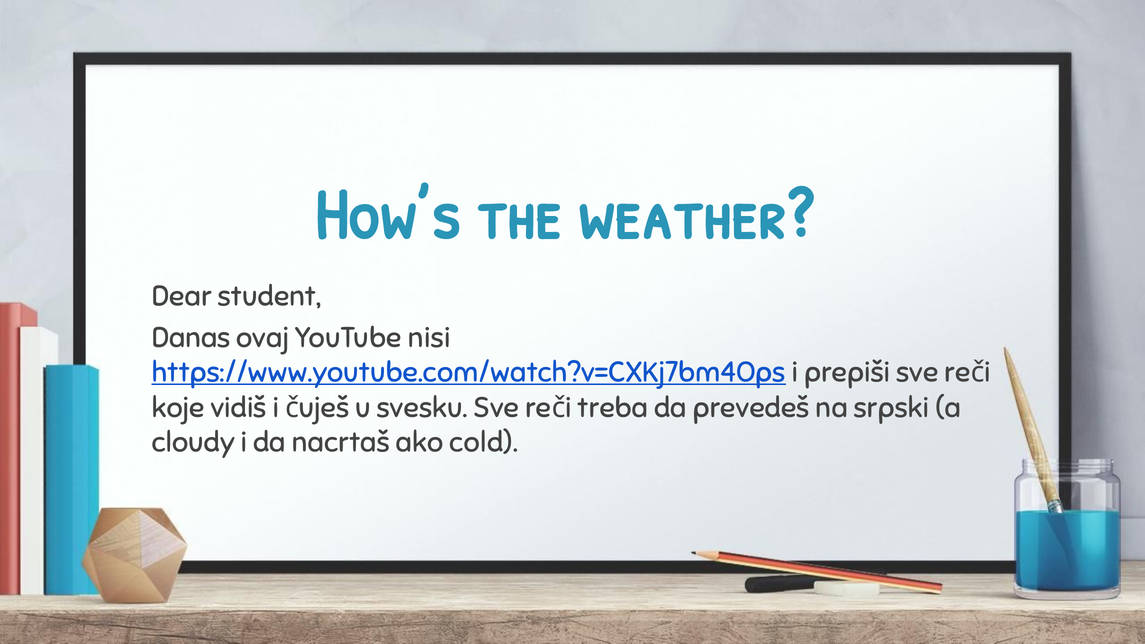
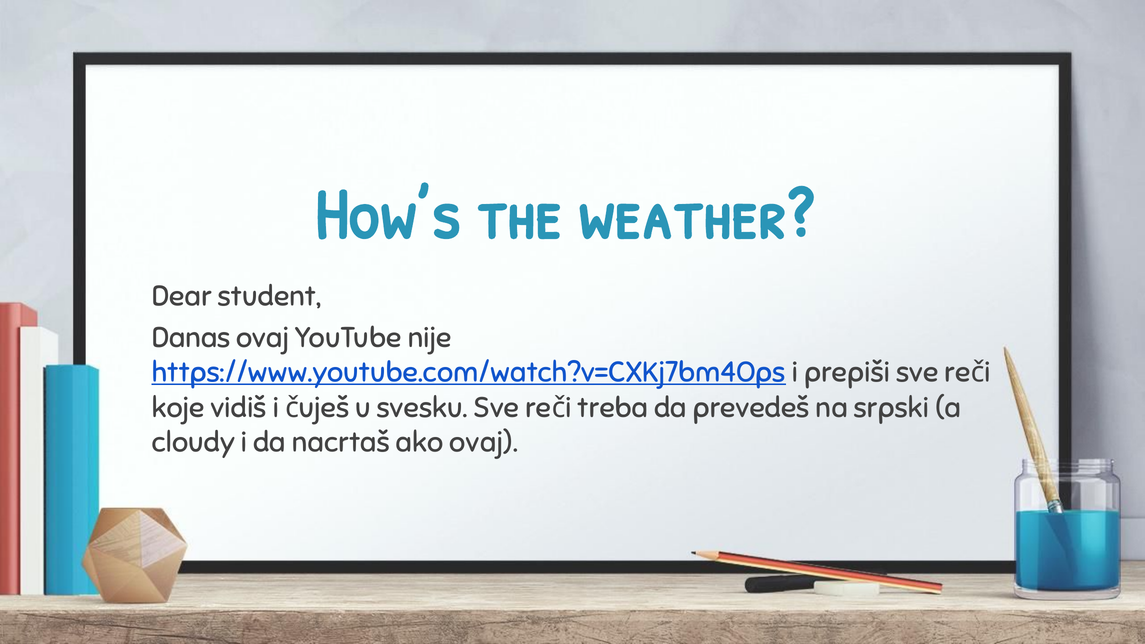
nisi: nisi -> nije (430, 338)
ako cold: cold -> ovaj (484, 442)
